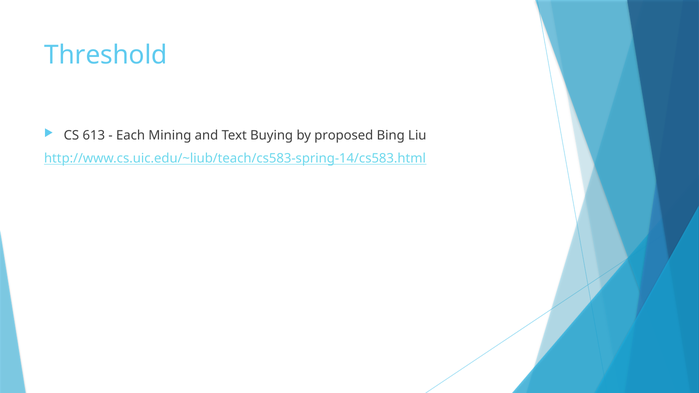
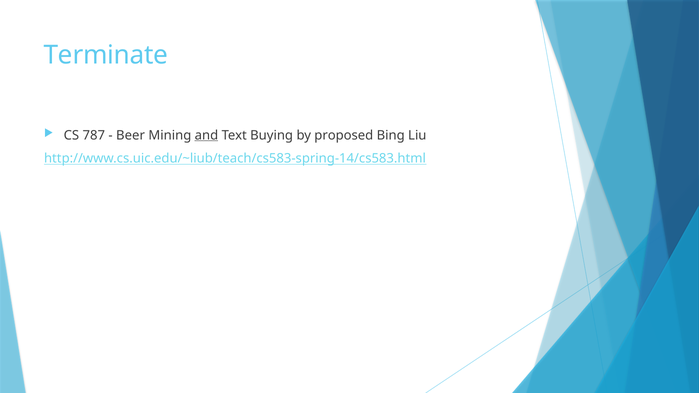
Threshold: Threshold -> Terminate (106, 55)
613: 613 -> 787 (94, 135)
Each: Each -> Beer (131, 135)
and underline: none -> present (206, 135)
